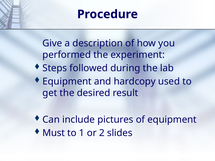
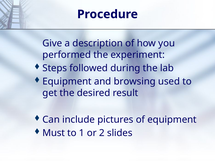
hardcopy: hardcopy -> browsing (135, 82)
